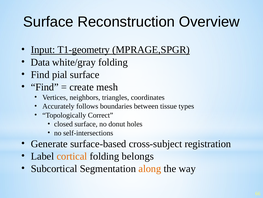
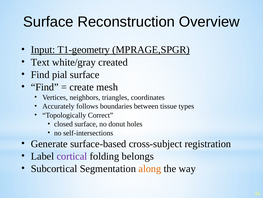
Data: Data -> Text (40, 62)
white/gray folding: folding -> created (113, 62)
cortical colour: orange -> purple (72, 156)
